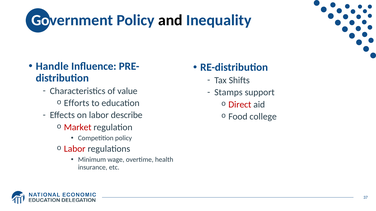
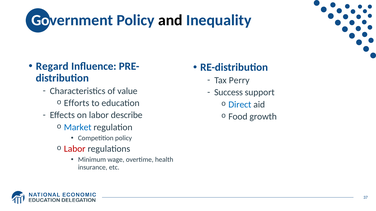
Handle: Handle -> Regard (52, 66)
Shifts: Shifts -> Perry (239, 80)
Stamps: Stamps -> Success (229, 93)
Direct colour: red -> blue (240, 105)
college: college -> growth (263, 117)
Market colour: red -> blue (78, 127)
